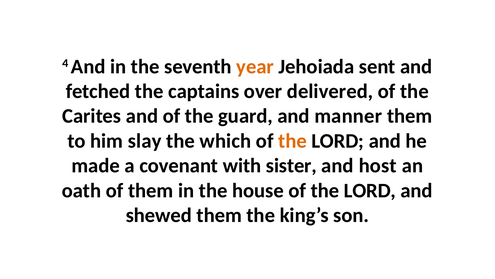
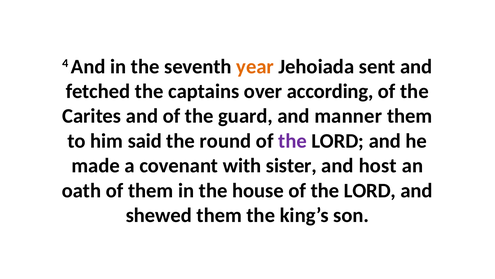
delivered: delivered -> according (330, 91)
slay: slay -> said (145, 141)
which: which -> round (225, 141)
the colour: orange -> purple (293, 141)
